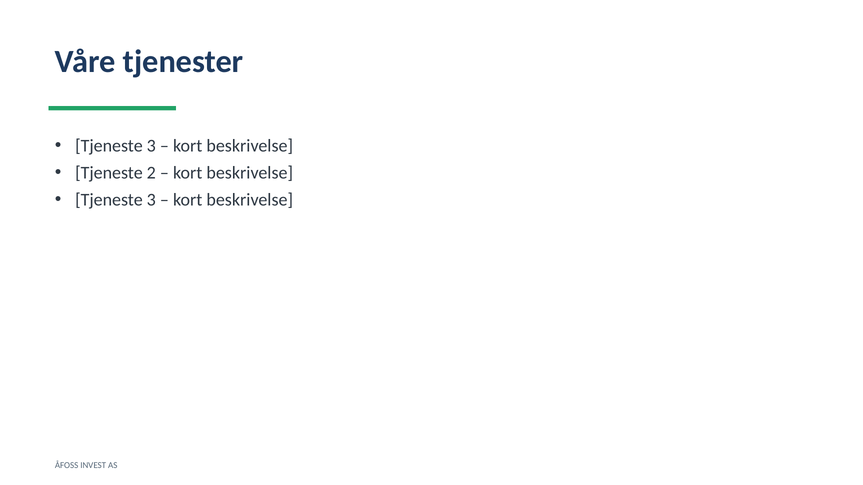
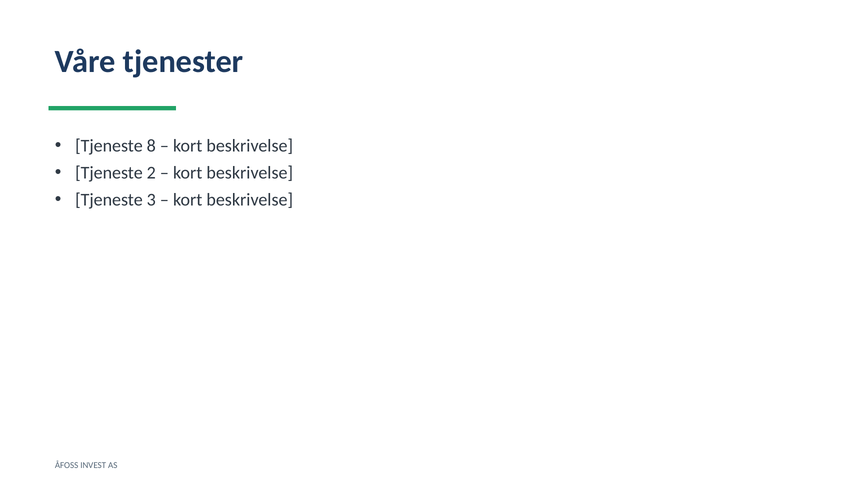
3: 3 -> 8 (151, 146)
